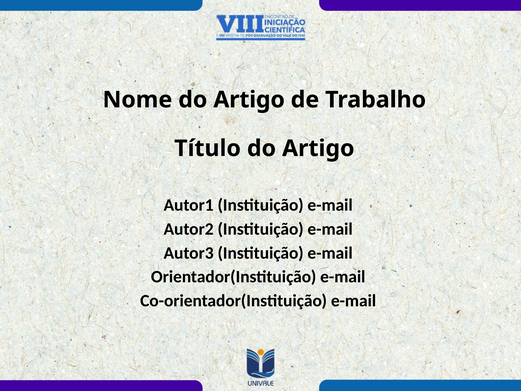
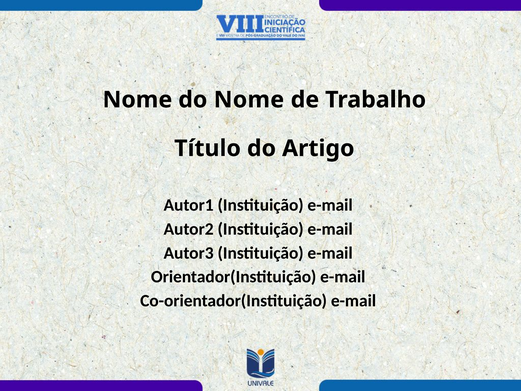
Nome do Artigo: Artigo -> Nome (249, 100)
